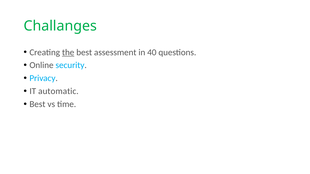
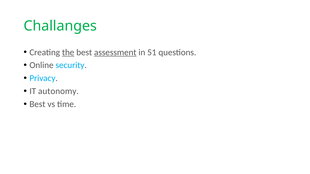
assessment underline: none -> present (115, 52)
40: 40 -> 51 (152, 52)
automatic: automatic -> autonomy (58, 91)
